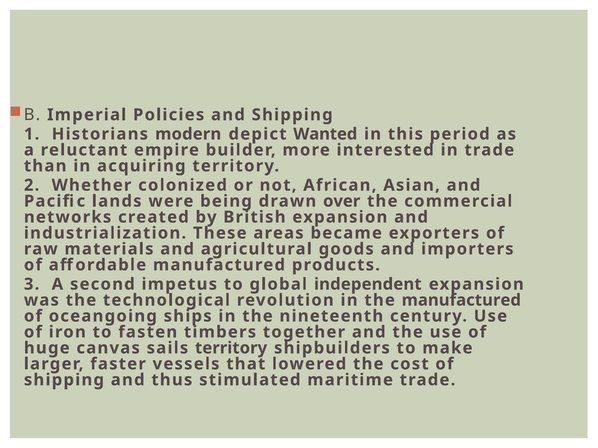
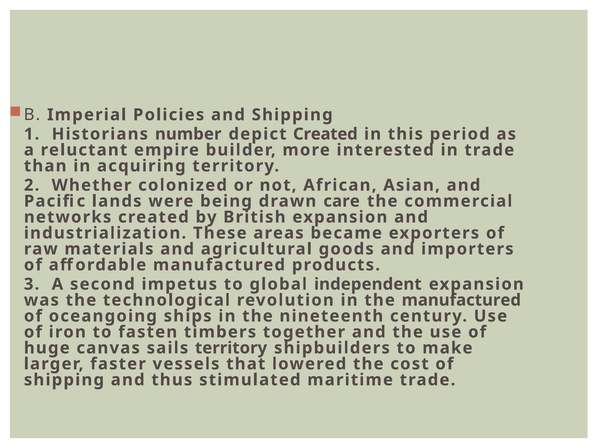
modern: modern -> number (188, 134)
depict Wanted: Wanted -> Created (325, 134)
over: over -> care (342, 201)
